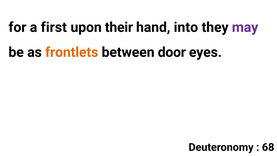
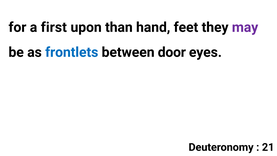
their: their -> than (119, 27)
into: into -> feet (186, 27)
frontlets colour: orange -> blue (72, 52)
68: 68 -> 21 (268, 147)
